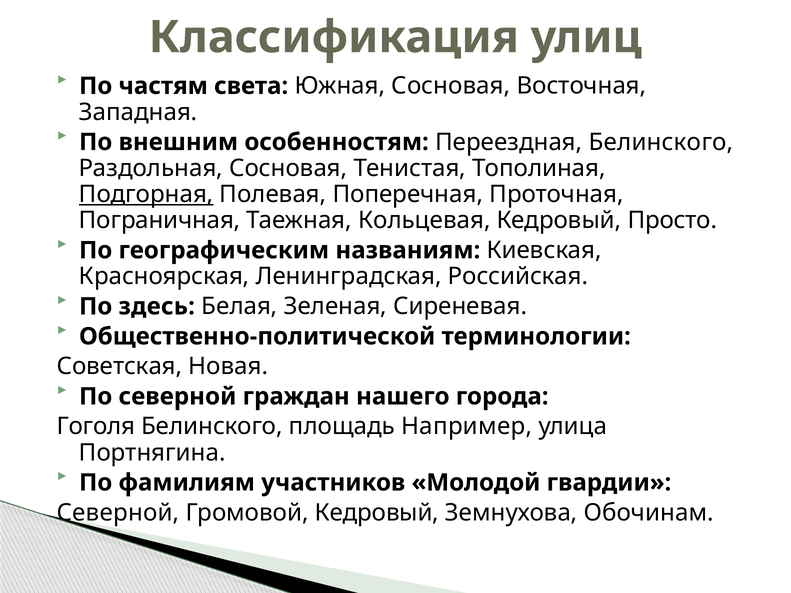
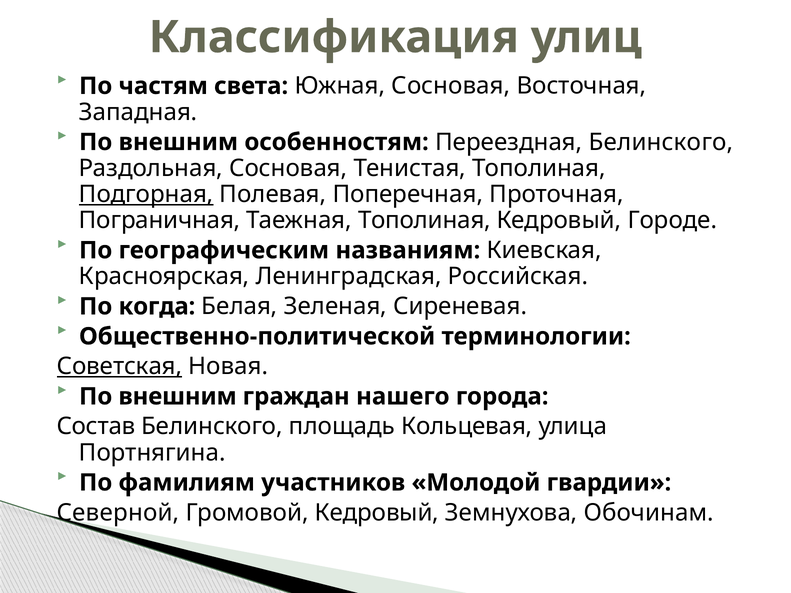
Таежная Кольцевая: Кольцевая -> Тополиная (424, 220)
Просто: Просто -> Городе (672, 220)
здесь: здесь -> когда (157, 307)
Советская underline: none -> present (120, 367)
северной: северной -> внешним (178, 397)
Гоголя: Гоголя -> Состав (96, 427)
Например: Например -> Кольцевая (467, 427)
